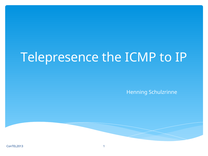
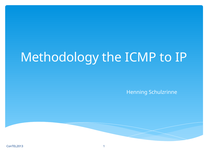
Telepresence: Telepresence -> Methodology (60, 57)
